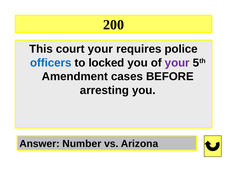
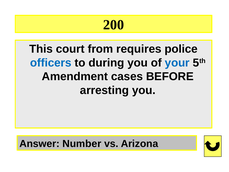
court your: your -> from (100, 49)
locked: locked -> during (106, 63)
your colour: purple -> blue (177, 63)
